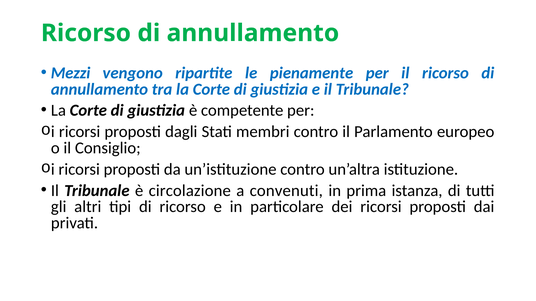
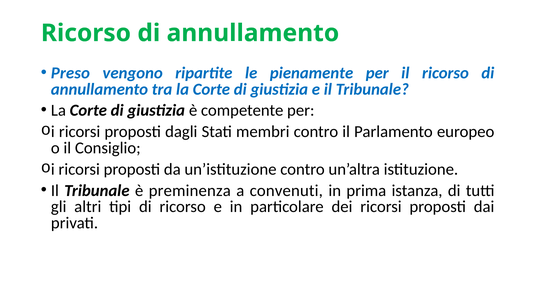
Mezzi: Mezzi -> Preso (70, 73)
circolazione: circolazione -> preminenza (190, 191)
